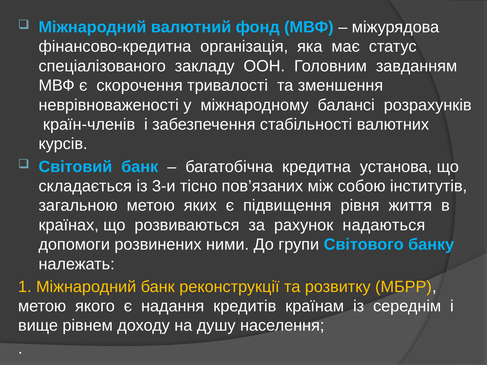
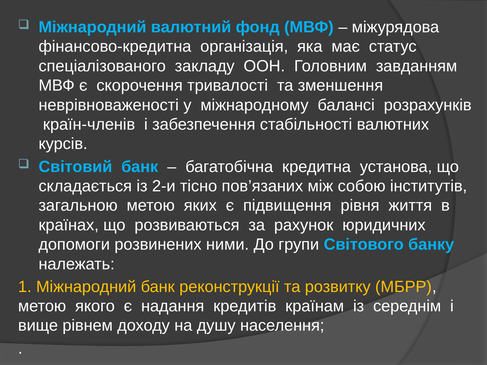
3-и: 3-и -> 2-и (164, 186)
надаються: надаються -> юридичних (384, 225)
